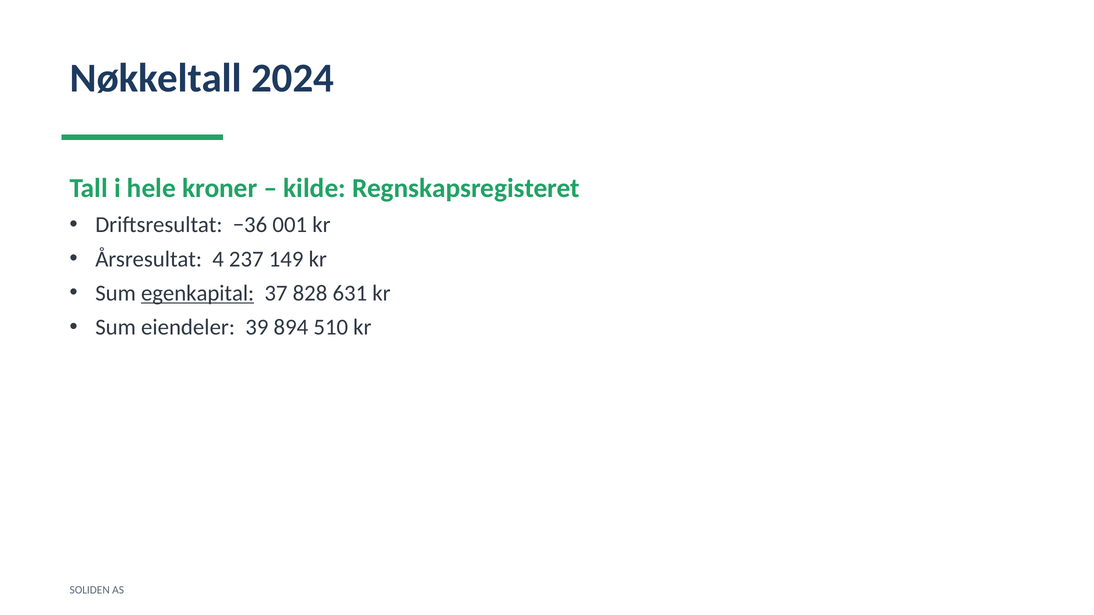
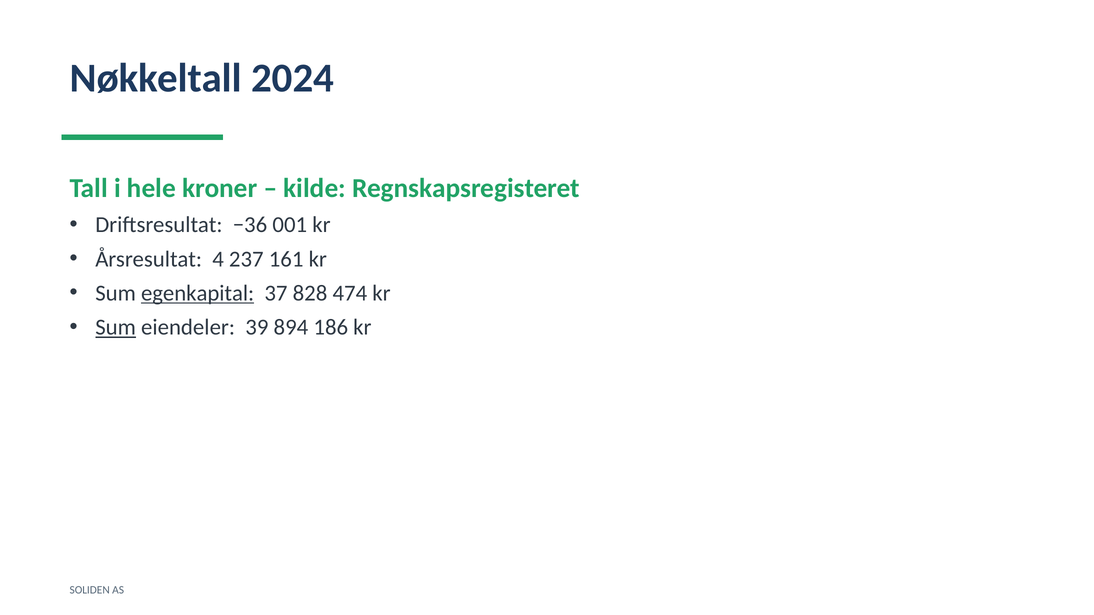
149: 149 -> 161 (286, 259)
631: 631 -> 474 (350, 293)
Sum underline: none -> present (116, 328)
510: 510 -> 186 (331, 328)
